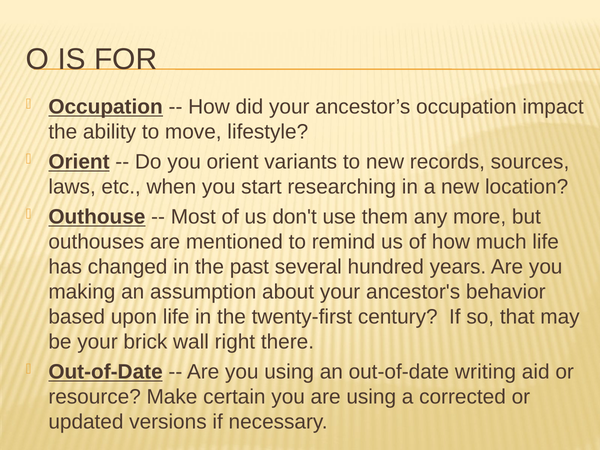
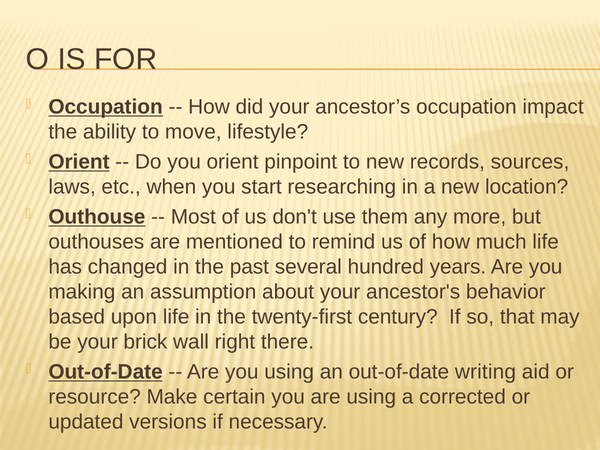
variants: variants -> pinpoint (301, 162)
